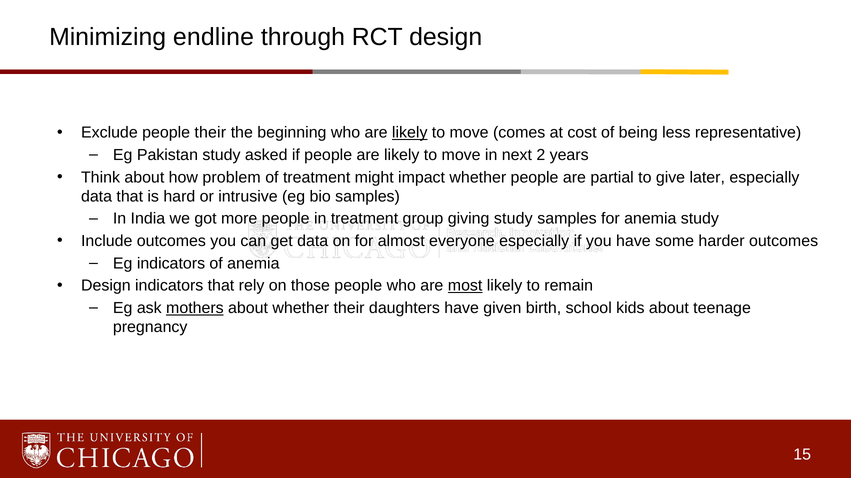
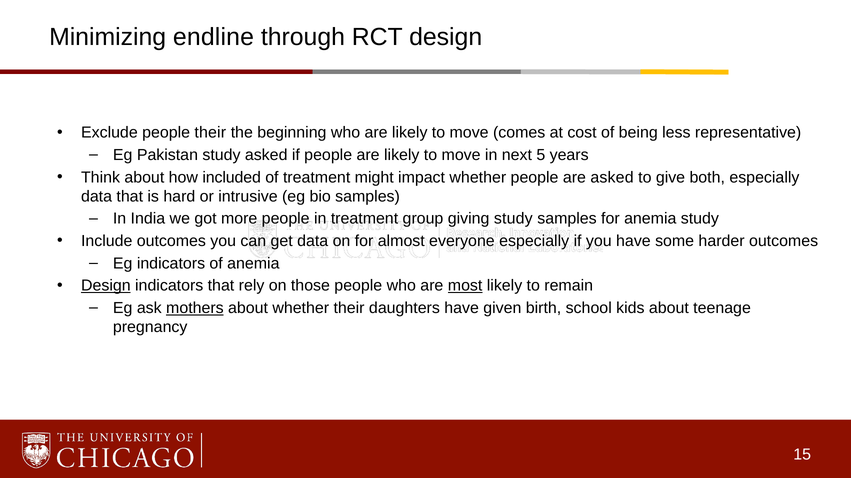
likely underline: present -> none (410, 133)
2: 2 -> 5 (541, 155)
problem: problem -> included (232, 178)
are partial: partial -> asked (612, 178)
later: later -> both (707, 178)
Design underline: none -> present (106, 286)
